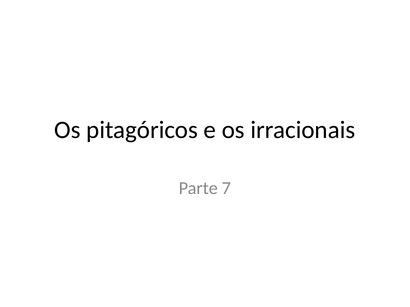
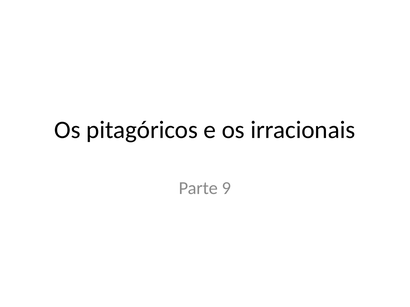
7: 7 -> 9 (227, 189)
